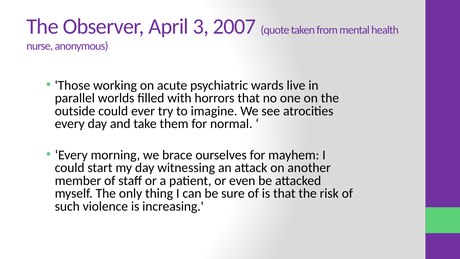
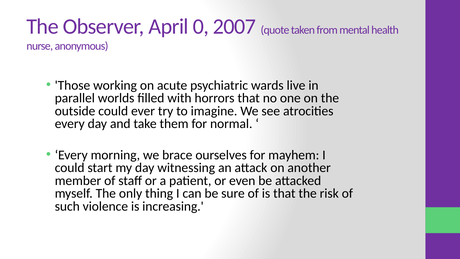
3: 3 -> 0 (201, 27)
